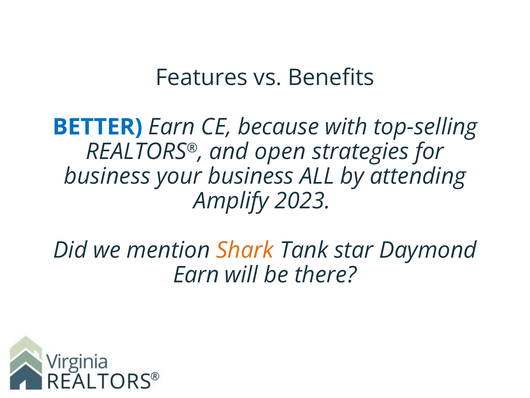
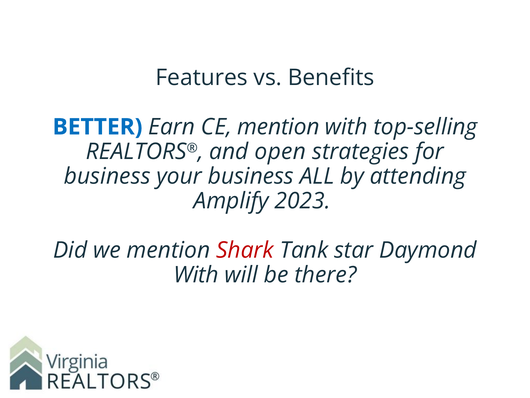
CE because: because -> mention (278, 127)
Shark colour: orange -> red (245, 250)
Earn: Earn -> With (196, 275)
